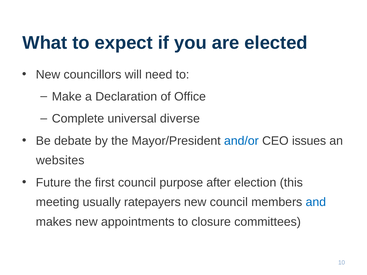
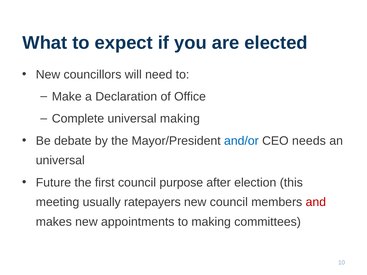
universal diverse: diverse -> making (180, 119)
issues: issues -> needs (309, 141)
websites: websites -> universal (60, 161)
and colour: blue -> red (316, 202)
to closure: closure -> making (211, 222)
